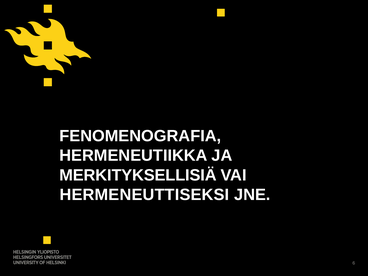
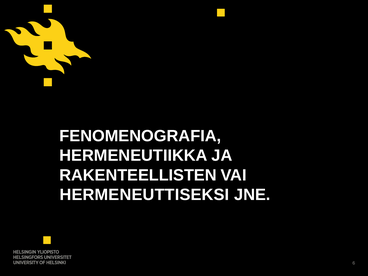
MERKITYKSELLISIÄ: MERKITYKSELLISIÄ -> RAKENTEELLISTEN (138, 175)
